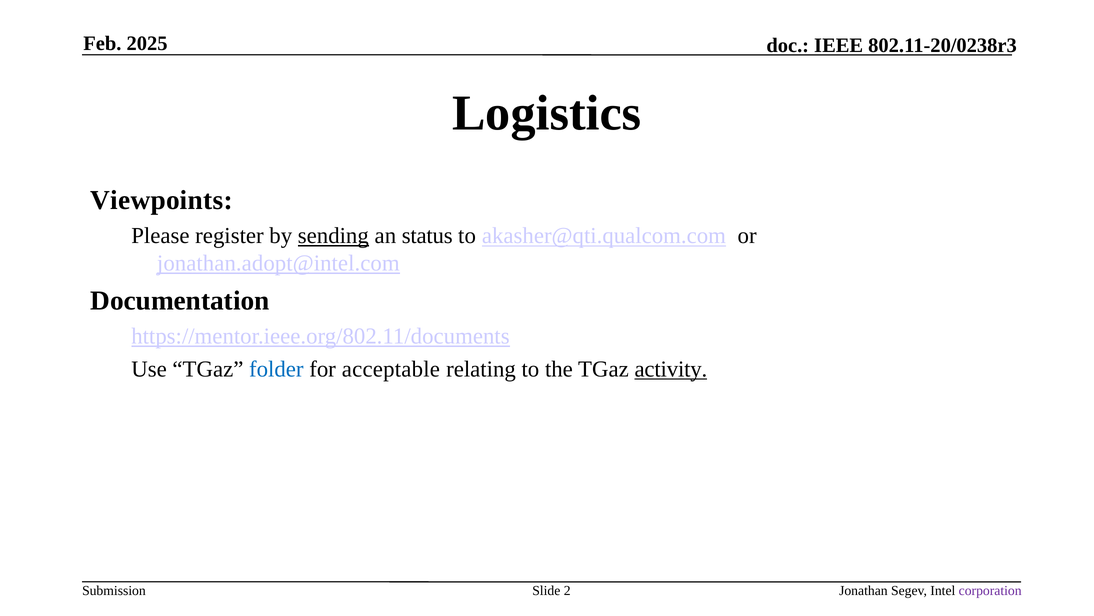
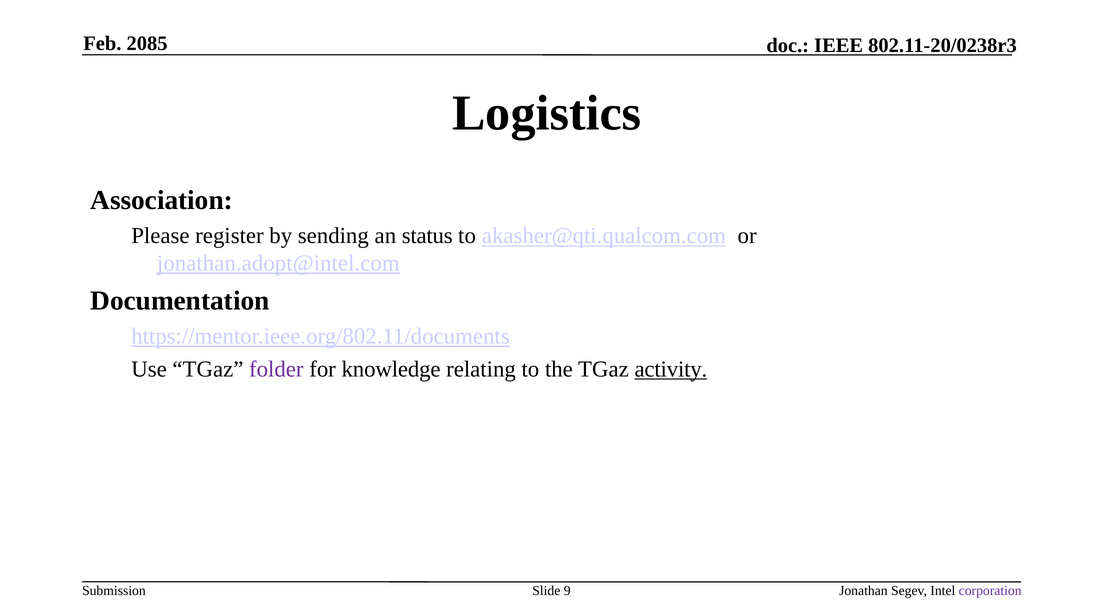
2025: 2025 -> 2085 (147, 43)
Viewpoints: Viewpoints -> Association (162, 200)
sending underline: present -> none (333, 236)
folder colour: blue -> purple (276, 369)
acceptable: acceptable -> knowledge (391, 369)
2: 2 -> 9 (567, 590)
